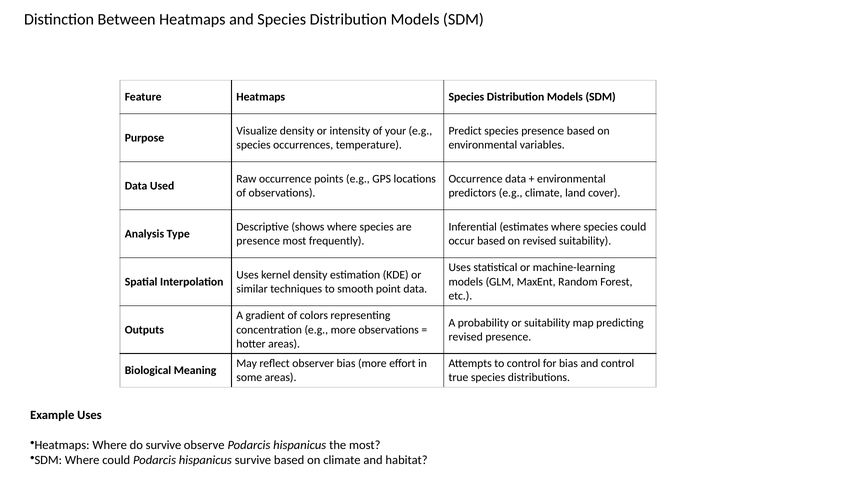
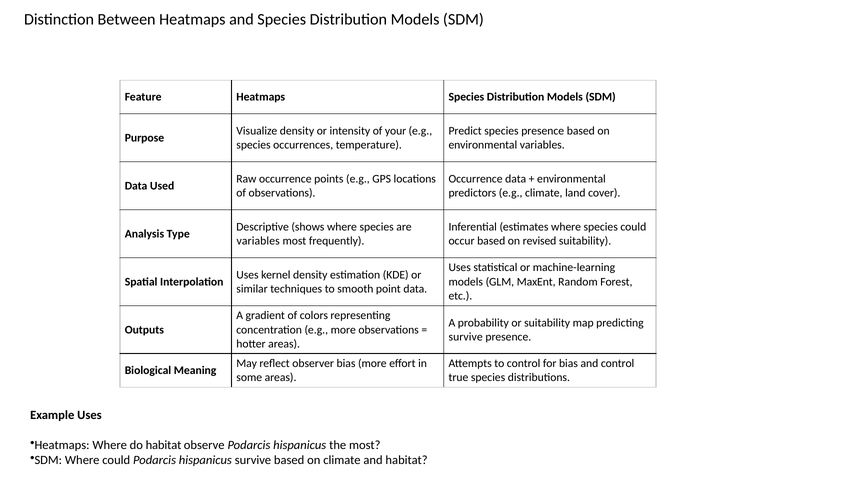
presence: presence -> variables (258, 241)
revised: revised -> survive (466, 337)
do survive: survive -> habitat (163, 445)
